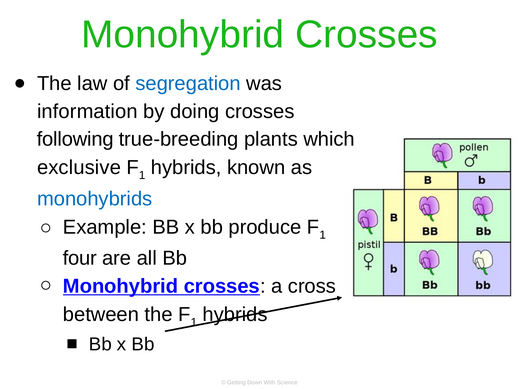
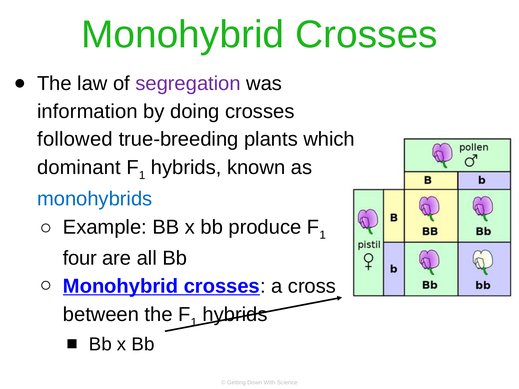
segregation colour: blue -> purple (188, 84)
following: following -> followed (75, 139)
exclusive: exclusive -> dominant (79, 168)
